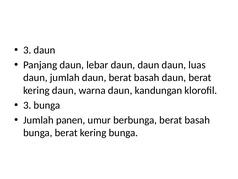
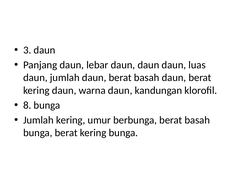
3: 3 -> 8 (27, 105)
Jumlah panen: panen -> kering (71, 120)
